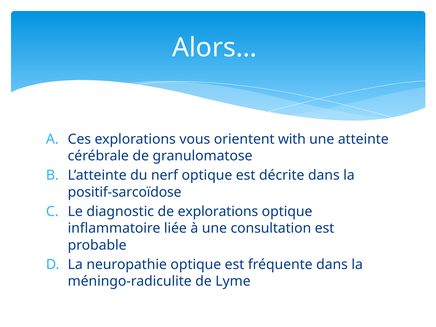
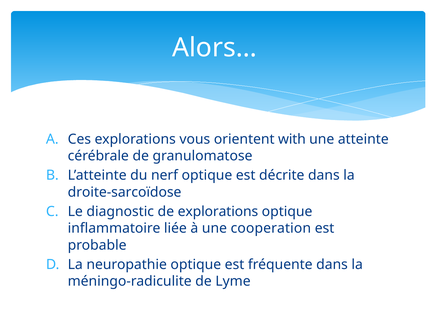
positif-sarcoïdose: positif-sarcoïdose -> droite-sarcoïdose (125, 192)
consultation: consultation -> cooperation (271, 228)
